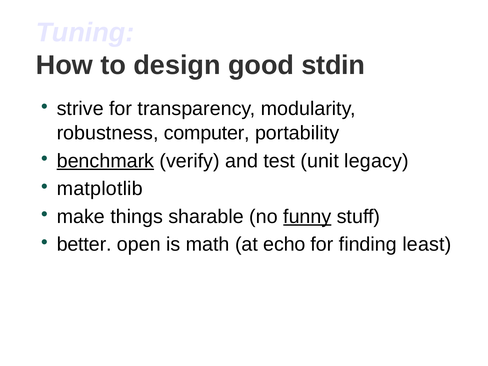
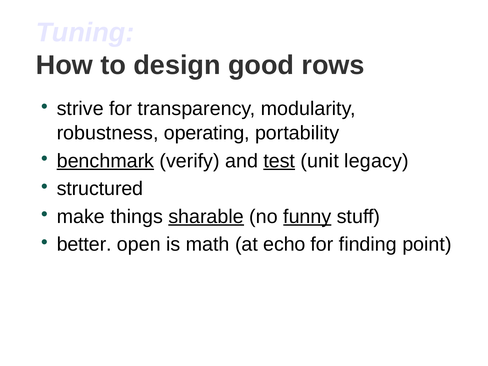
stdin: stdin -> rows (333, 65)
computer: computer -> operating (207, 133)
test underline: none -> present (279, 161)
matplotlib: matplotlib -> structured (100, 189)
sharable underline: none -> present (206, 217)
least: least -> point (427, 244)
